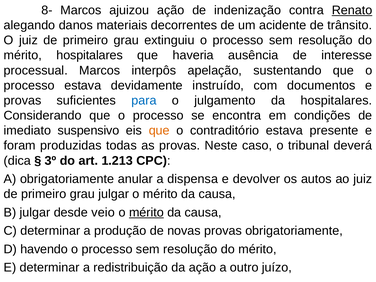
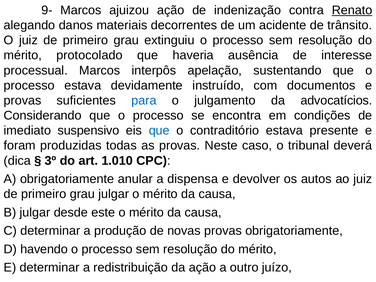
8-: 8- -> 9- (47, 10)
mérito hospitalares: hospitalares -> protocolado (90, 55)
da hospitalares: hospitalares -> advocatícios (336, 100)
que colour: orange -> blue (159, 131)
1.213: 1.213 -> 1.010 (117, 161)
veio: veio -> este (103, 212)
mérito underline: present -> none (146, 212)
